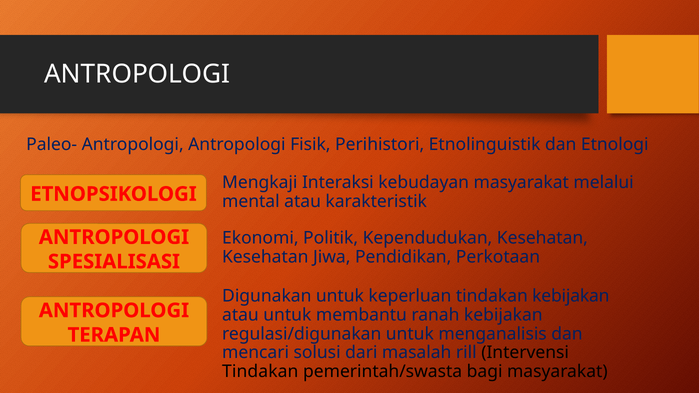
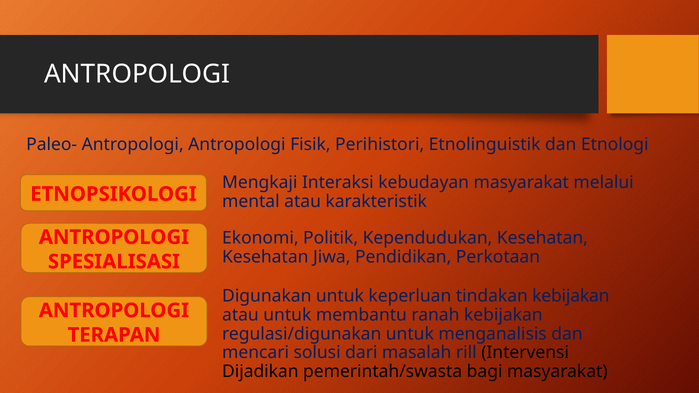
Tindakan: Tindakan -> Dijadikan (260, 372)
